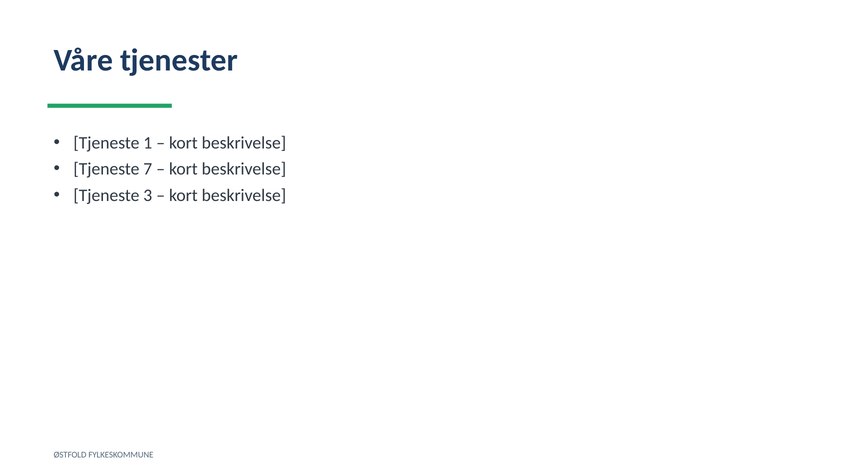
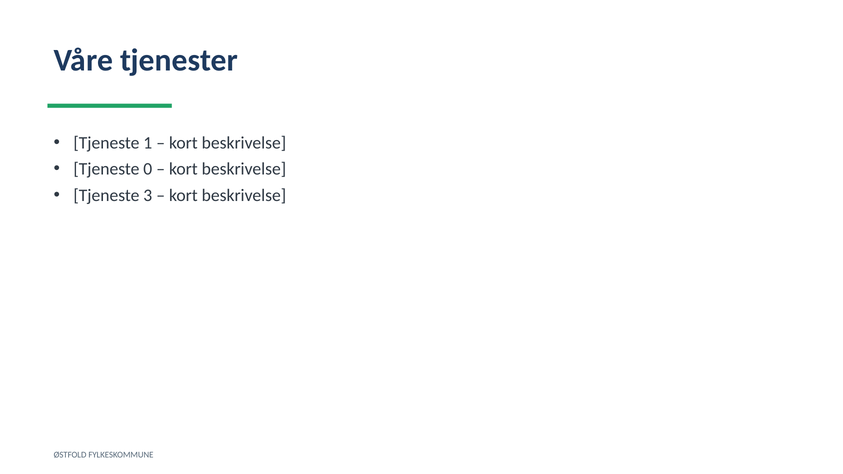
7: 7 -> 0 (148, 169)
